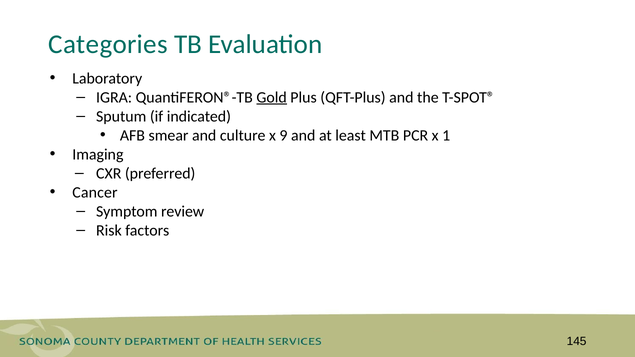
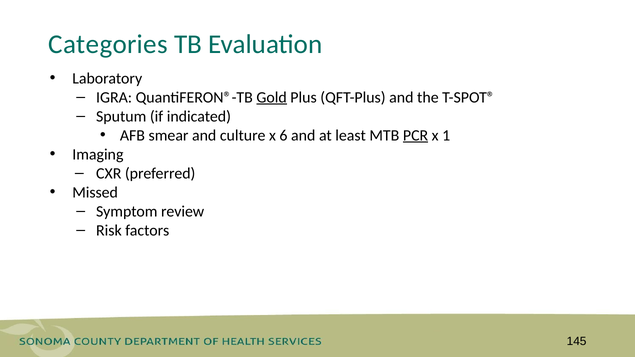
9: 9 -> 6 (283, 135)
PCR underline: none -> present (416, 135)
Cancer: Cancer -> Missed (95, 193)
